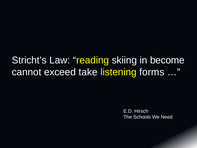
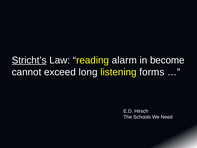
Stricht’s underline: none -> present (29, 60)
skiing: skiing -> alarm (124, 60)
take: take -> long (88, 72)
